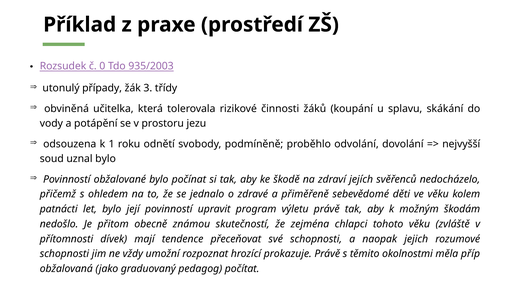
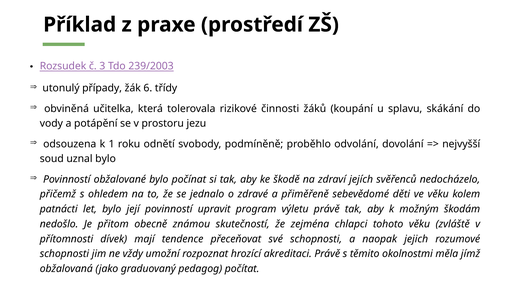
0: 0 -> 3 (102, 66)
935/2003: 935/2003 -> 239/2003 (151, 66)
3: 3 -> 6 (148, 88)
prokazuje: prokazuje -> akreditaci (288, 254)
příp: příp -> jímž (471, 254)
